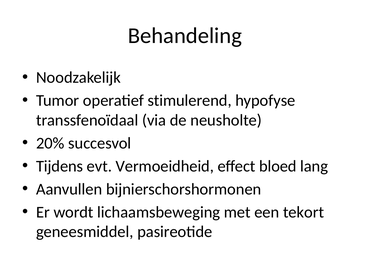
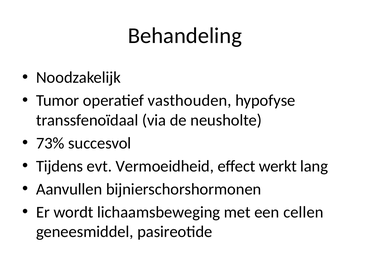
stimulerend: stimulerend -> vasthouden (189, 101)
20%: 20% -> 73% (50, 143)
bloed: bloed -> werkt (278, 166)
tekort: tekort -> cellen (303, 213)
